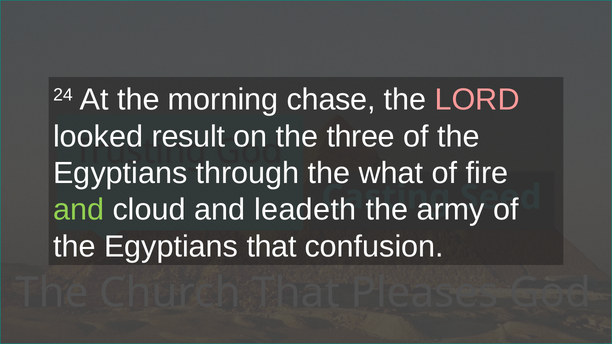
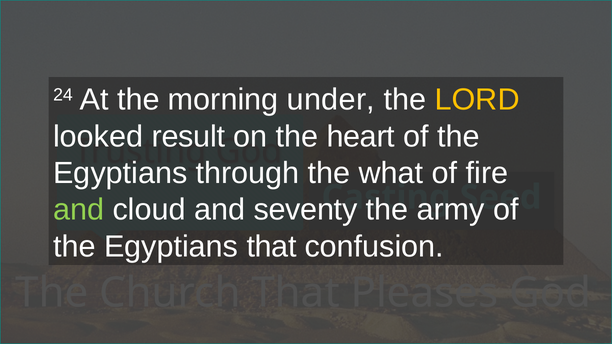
chase: chase -> under (331, 100)
LORD colour: pink -> yellow (477, 100)
three: three -> heart (361, 137)
leadeth: leadeth -> seventy (306, 210)
